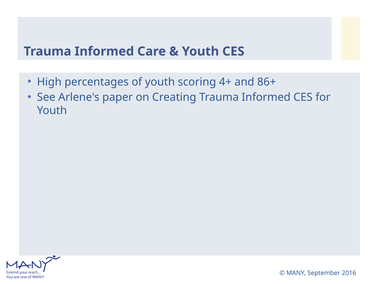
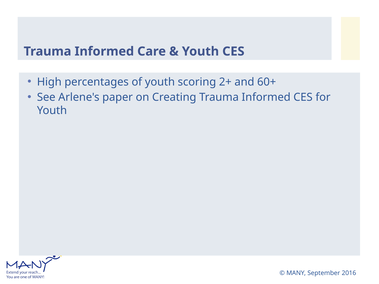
4+: 4+ -> 2+ (225, 82)
86+: 86+ -> 60+ (267, 82)
